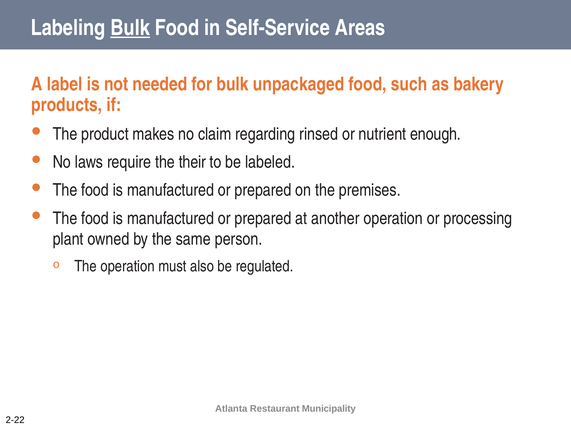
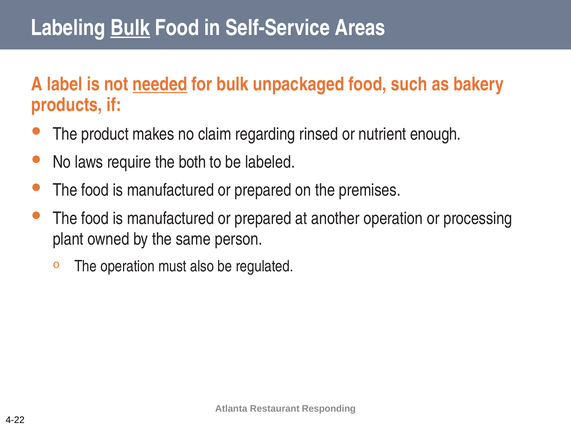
needed underline: none -> present (160, 84)
their: their -> both (192, 162)
Municipality: Municipality -> Responding (329, 409)
2-22: 2-22 -> 4-22 (15, 420)
